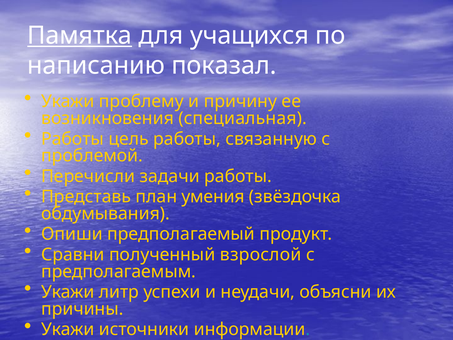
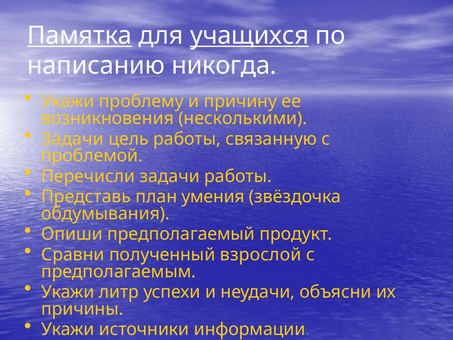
учащихся underline: none -> present (249, 35)
показал: показал -> никогда (224, 66)
специальная: специальная -> несколькими (243, 118)
Работы: Работы -> Задачи (72, 139)
